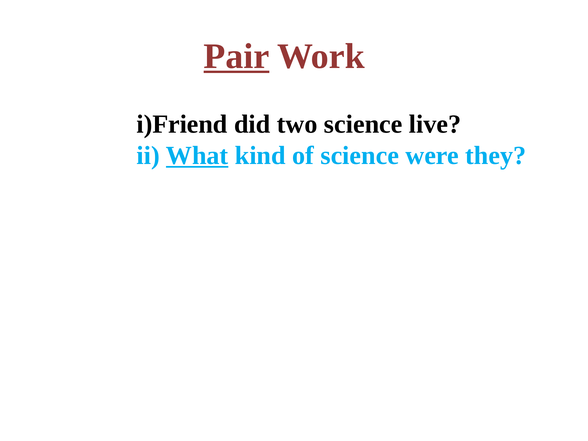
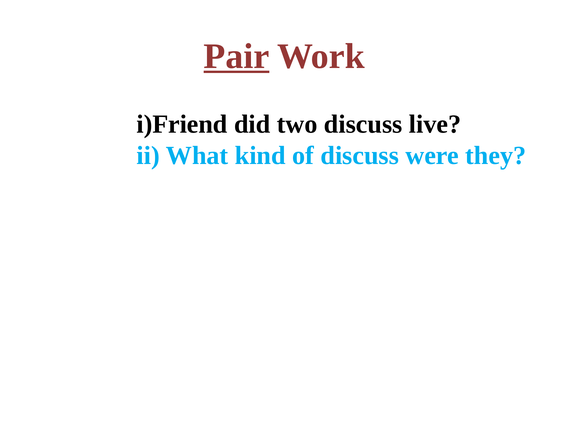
two science: science -> discuss (363, 124)
What underline: present -> none (197, 156)
of science: science -> discuss (360, 156)
